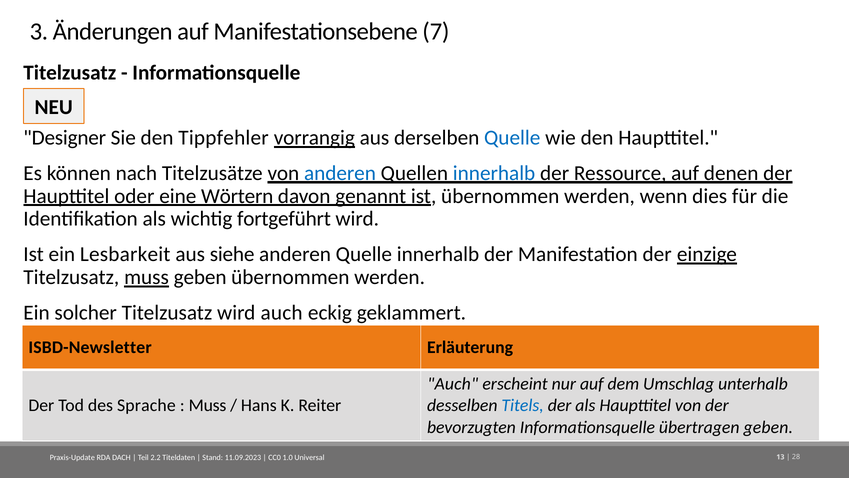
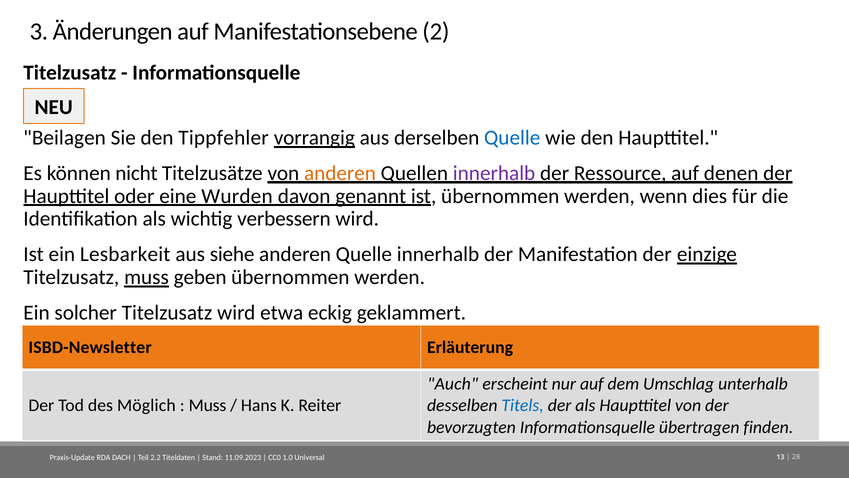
7: 7 -> 2 (436, 32)
Designer: Designer -> Beilagen (65, 138)
nach: nach -> nicht (136, 173)
anderen colour: blue -> orange (340, 173)
innerhalb colour: blue -> purple (494, 173)
Wörtern: Wörtern -> Wurden (237, 196)
fortgeführt: fortgeführt -> verbessern (284, 219)
wird auch: auch -> etwa (282, 312)
Sprache: Sprache -> Möglich (146, 405)
übertragen geben: geben -> finden (768, 427)
